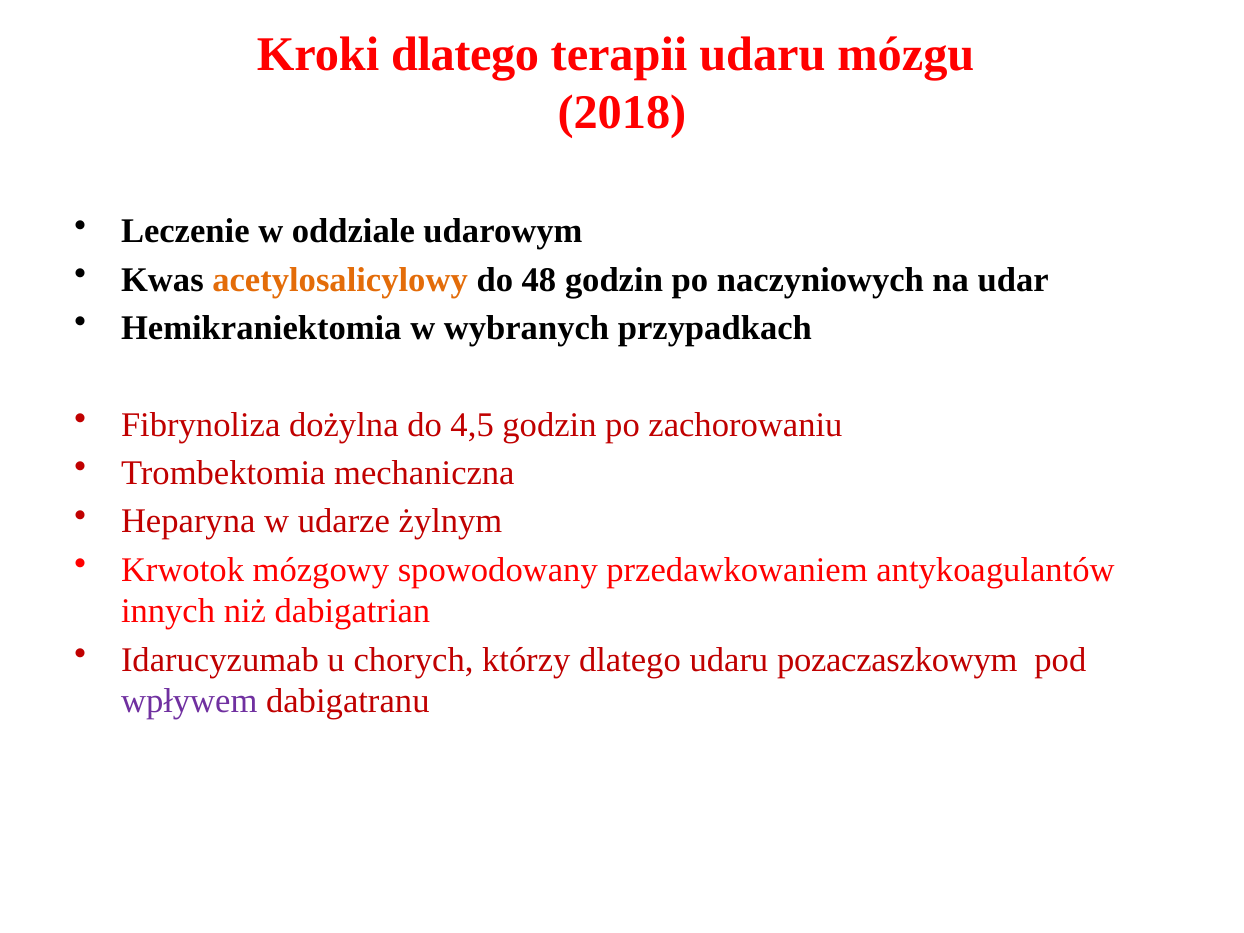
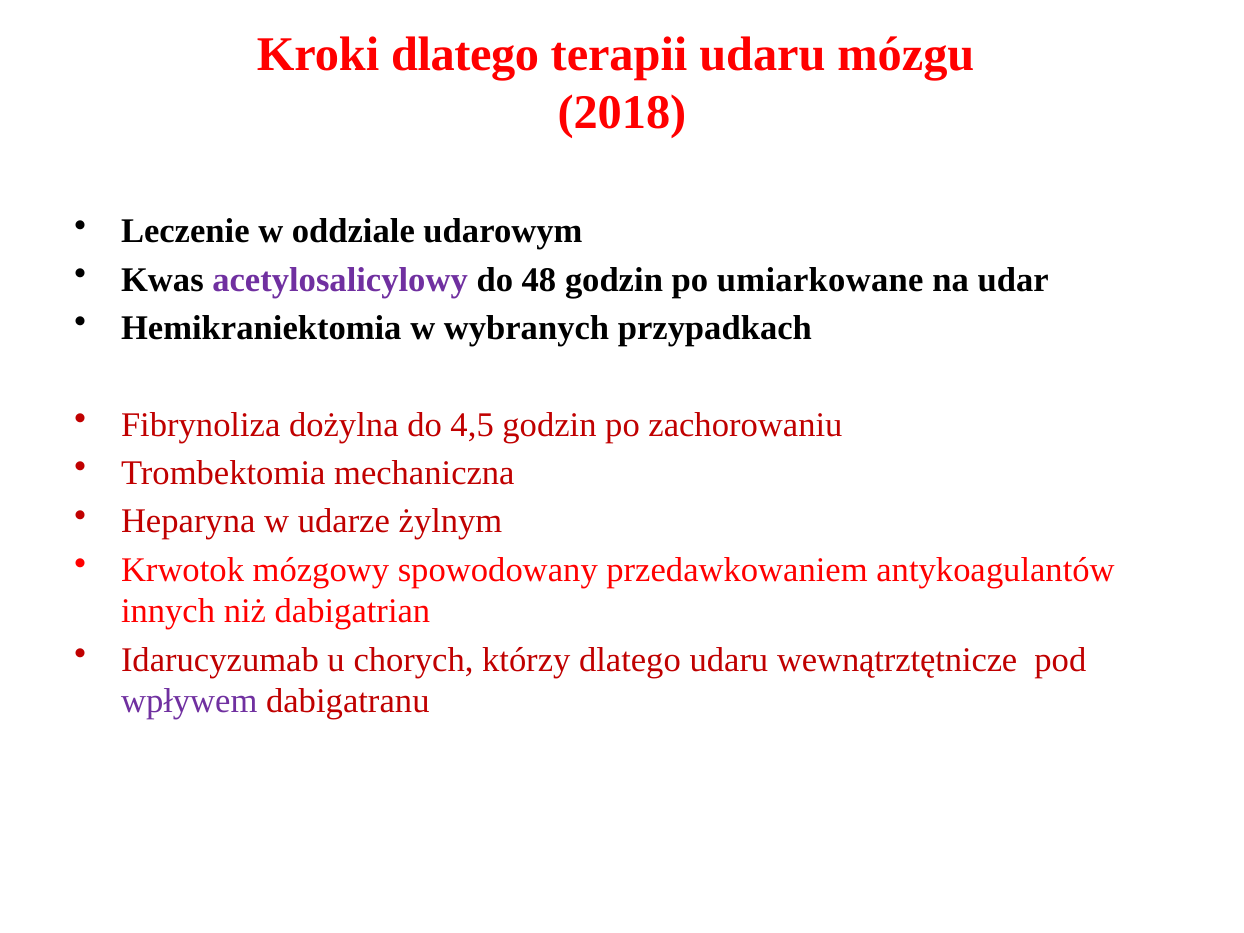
acetylosalicylowy colour: orange -> purple (340, 280)
naczyniowych: naczyniowych -> umiarkowane (820, 280)
pozaczaszkowym: pozaczaszkowym -> wewnątrztętnicze (897, 660)
